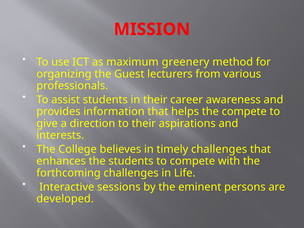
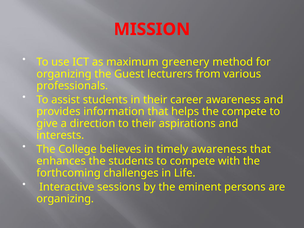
timely challenges: challenges -> awareness (219, 149)
developed: developed -> organizing (65, 199)
